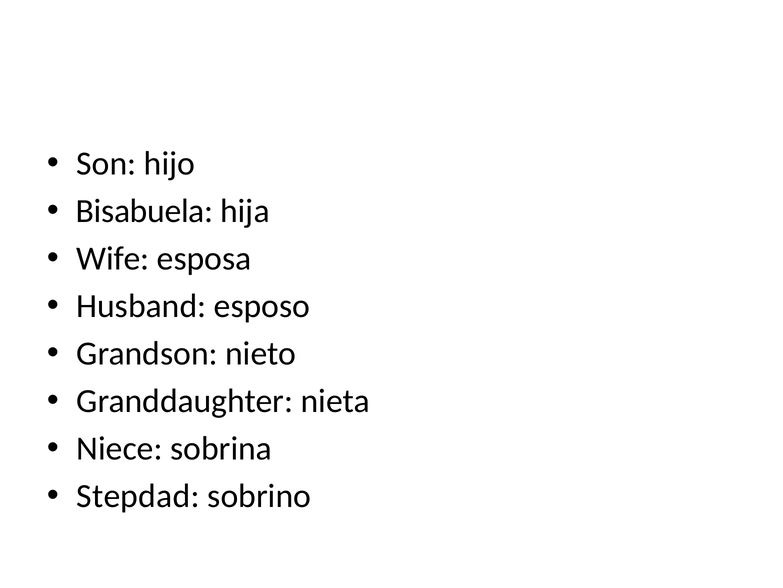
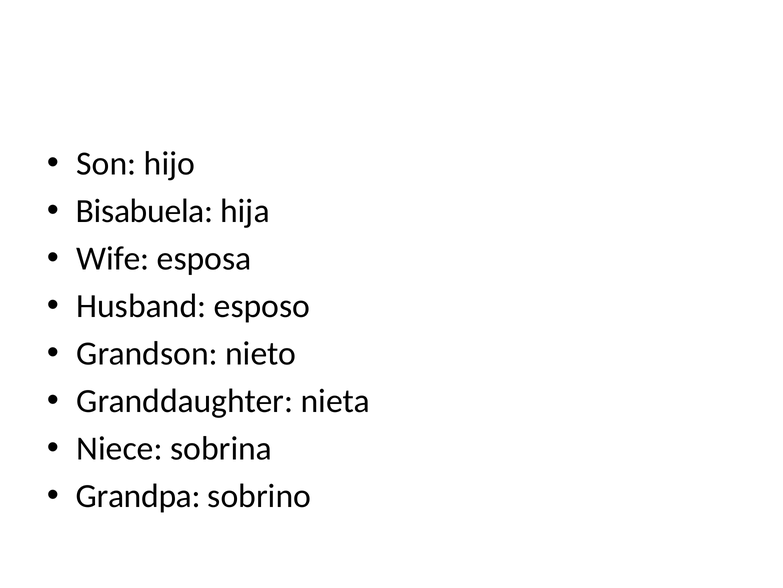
Stepdad: Stepdad -> Grandpa (138, 496)
